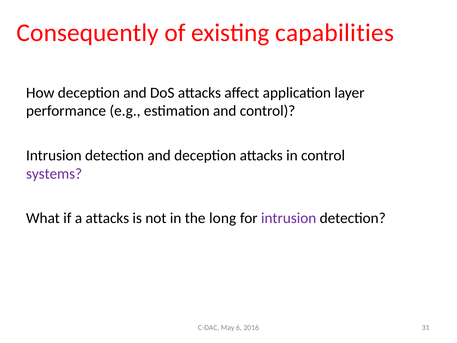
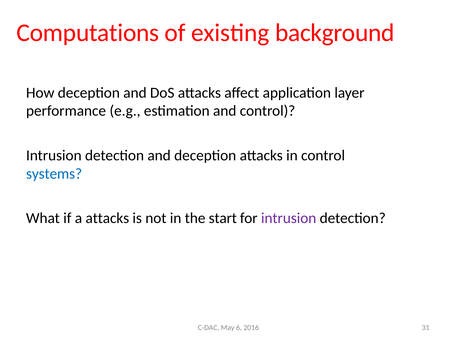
Consequently: Consequently -> Computations (88, 33)
capabilities: capabilities -> background (335, 33)
systems colour: purple -> blue (54, 174)
long: long -> start (223, 218)
